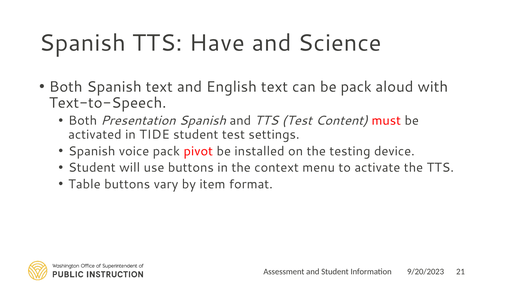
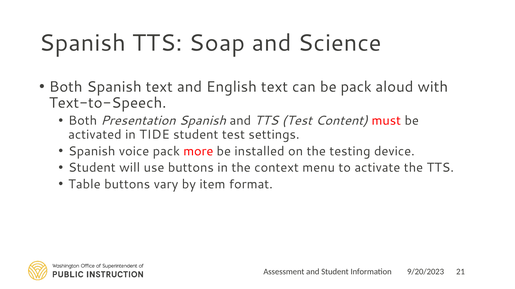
Have: Have -> Soap (217, 43)
pivot: pivot -> more (198, 151)
